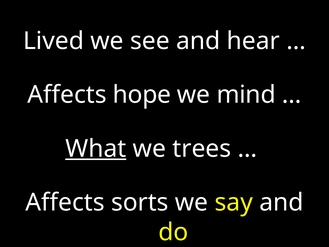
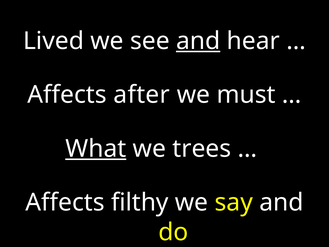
and underline: none -> present (198, 41)
hope: hope -> after (142, 95)
mind: mind -> must (246, 95)
sorts: sorts -> filthy (140, 202)
